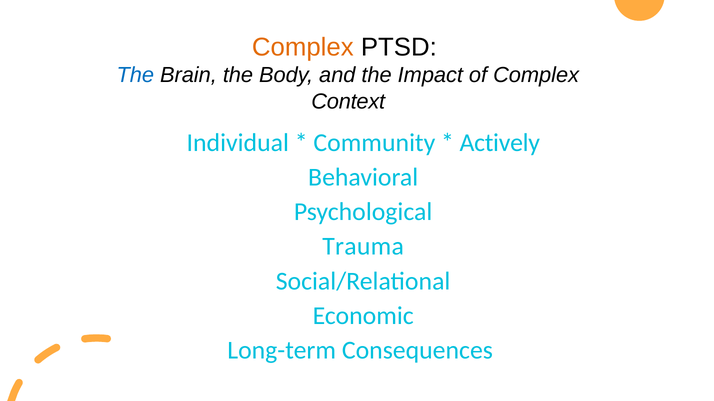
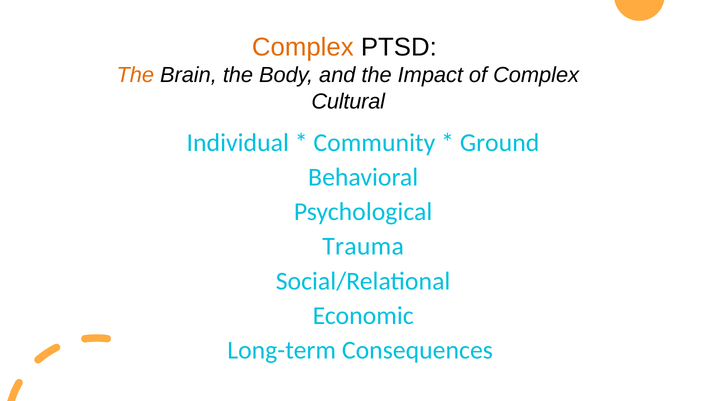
The colour: blue -> orange (135, 75)
Context: Context -> Cultural (348, 102)
Actively: Actively -> Ground (500, 143)
